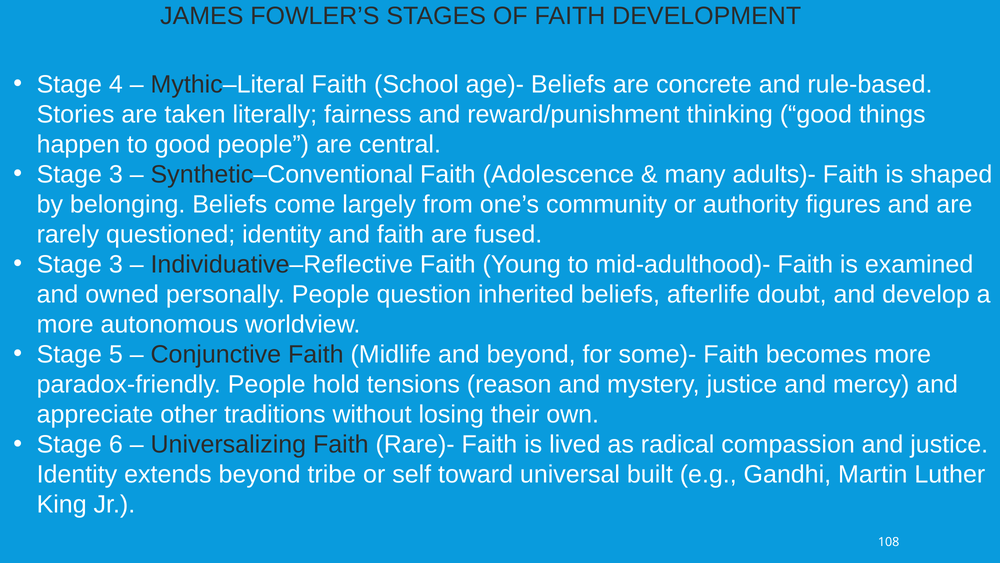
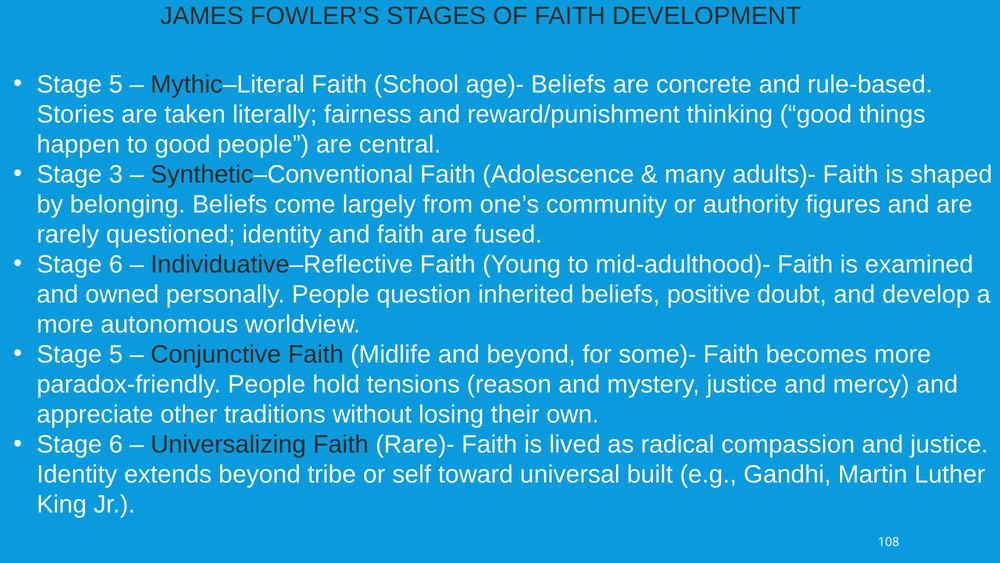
4: 4 -> 5 (116, 84)
3: 3 -> 6 (116, 264)
afterlife: afterlife -> positive (709, 294)
